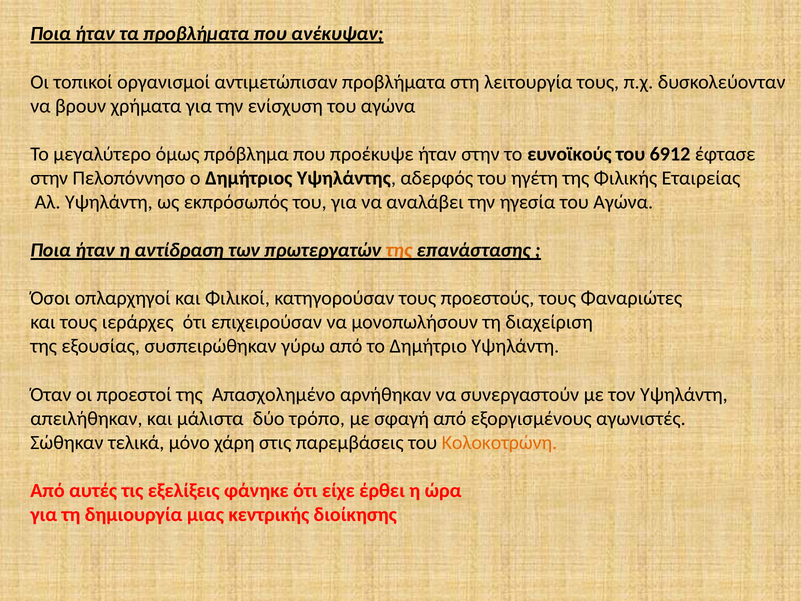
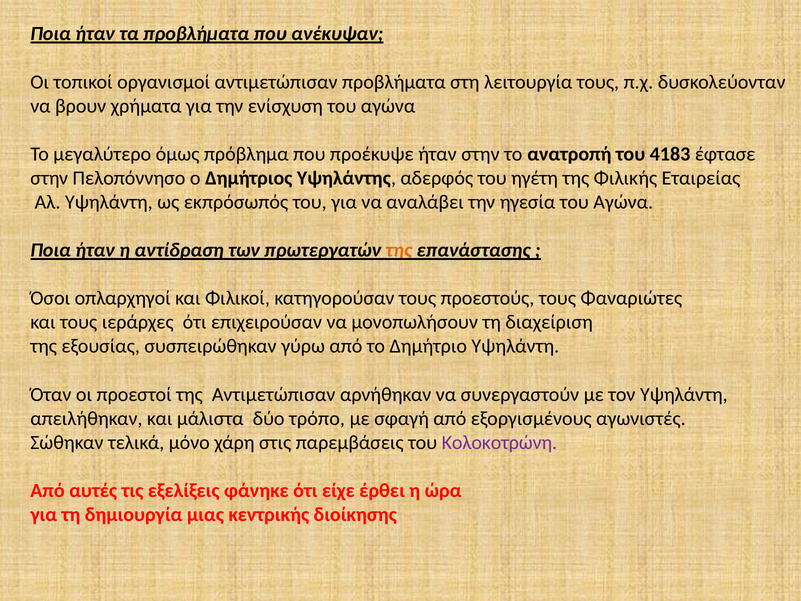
ευνοϊκούς: ευνοϊκούς -> ανατροπή (569, 154)
6912: 6912 -> 4183 (670, 154)
της Απασχολημένο: Απασχολημένο -> Αντιμετώπισαν (274, 394)
Κολοκοτρώνη colour: orange -> purple (499, 442)
